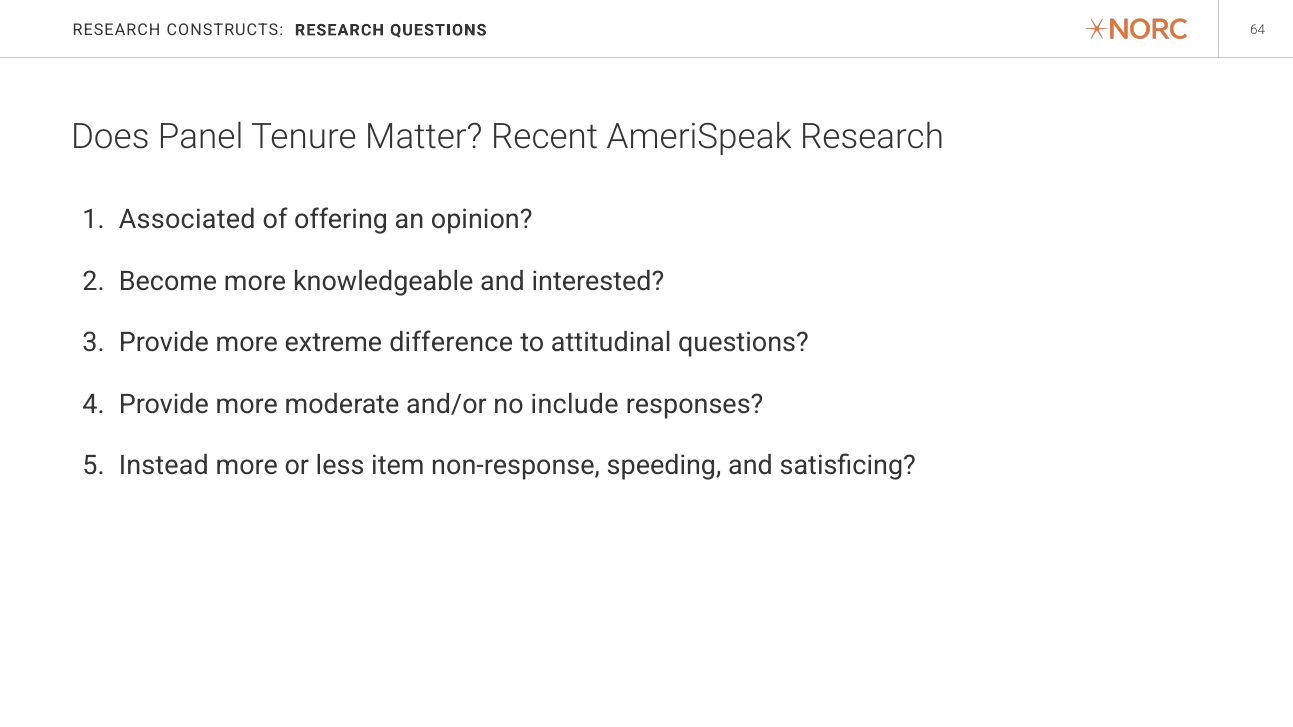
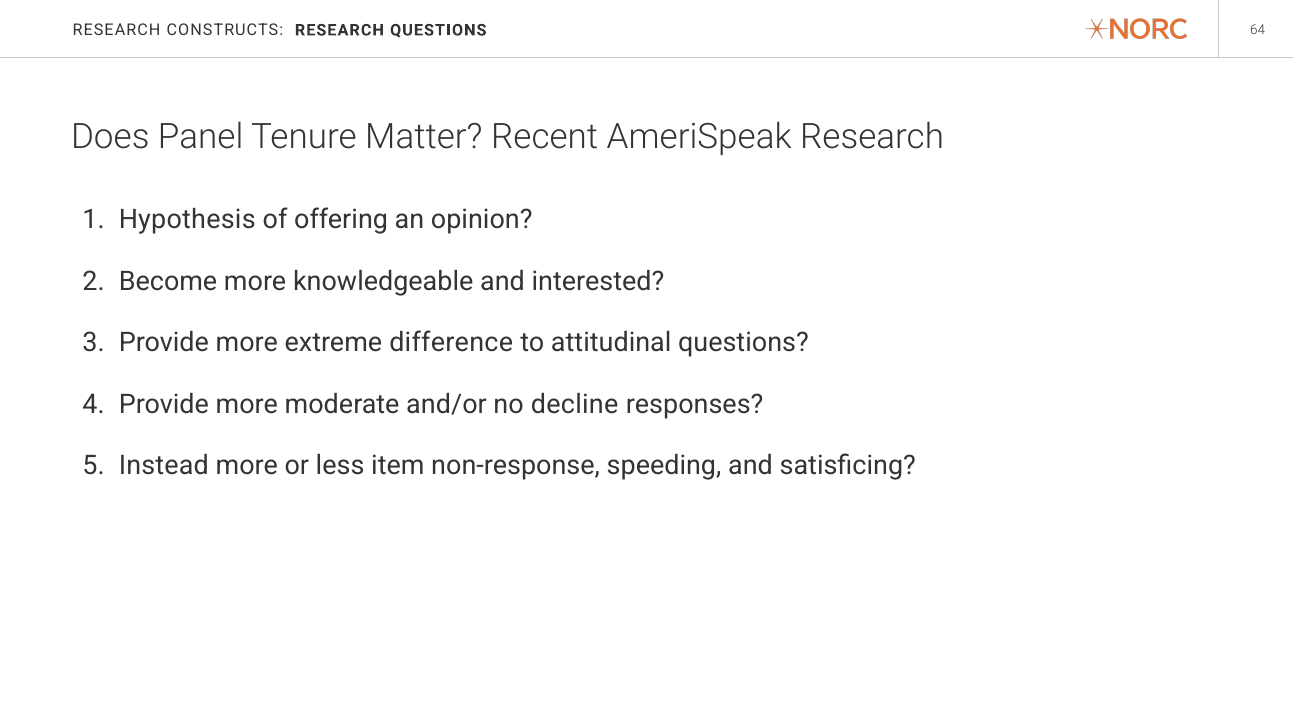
Associated: Associated -> Hypothesis (187, 220)
include: include -> decline (575, 404)
